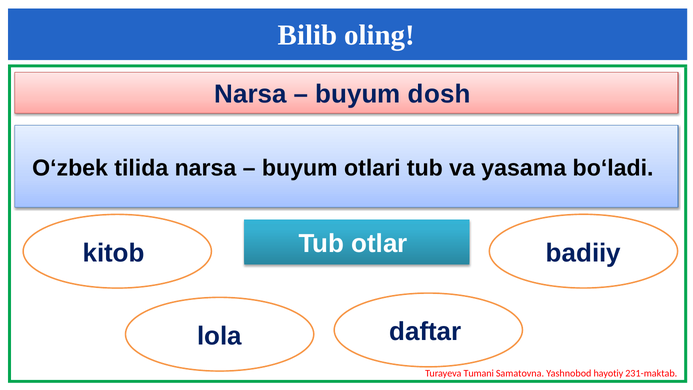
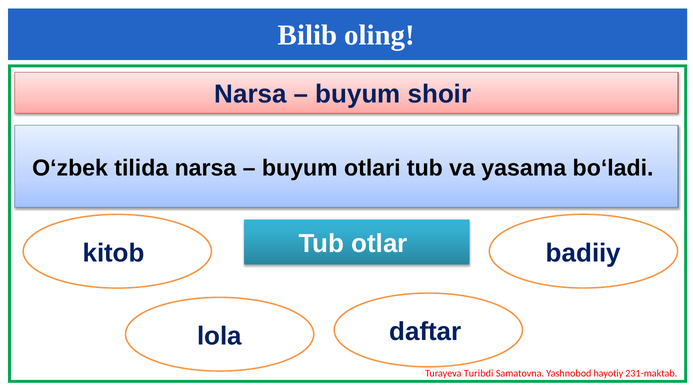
dosh: dosh -> shoir (439, 94)
Tumani: Tumani -> Turibdi (479, 373)
